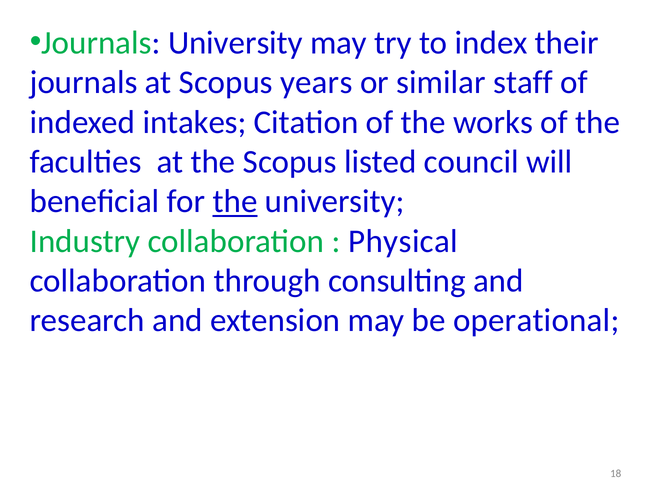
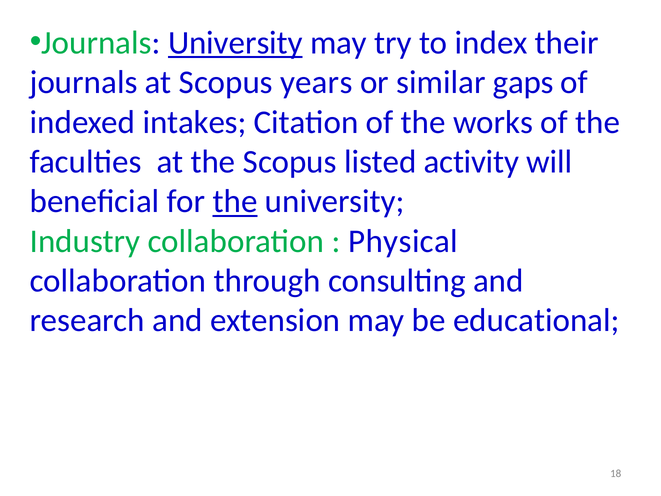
University underline: none -> present (235, 43)
staff: staff -> gaps (523, 82)
council: council -> activity (471, 162)
operational: operational -> educational (536, 320)
